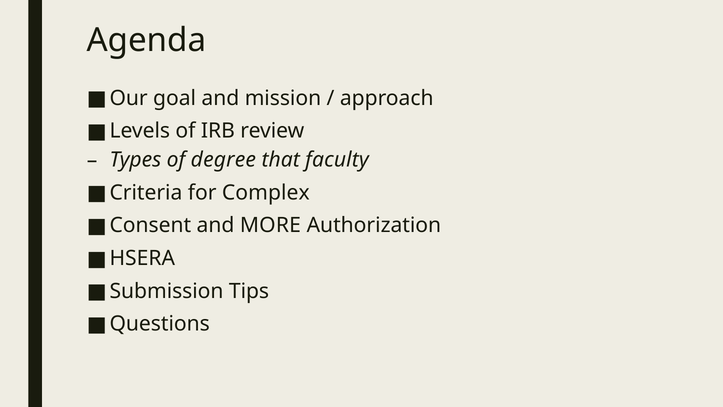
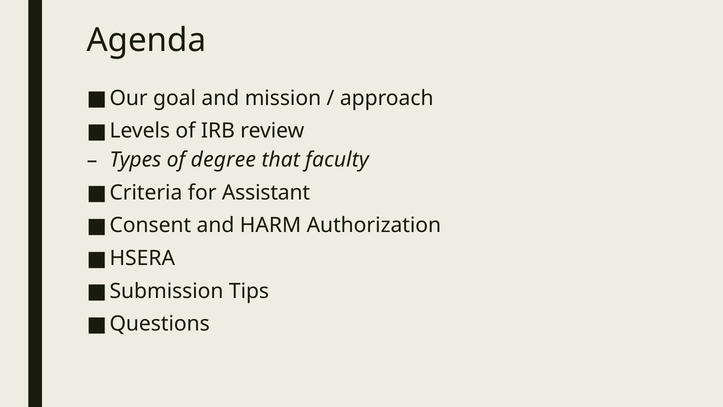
Complex: Complex -> Assistant (266, 193)
MORE: MORE -> HARM (271, 225)
